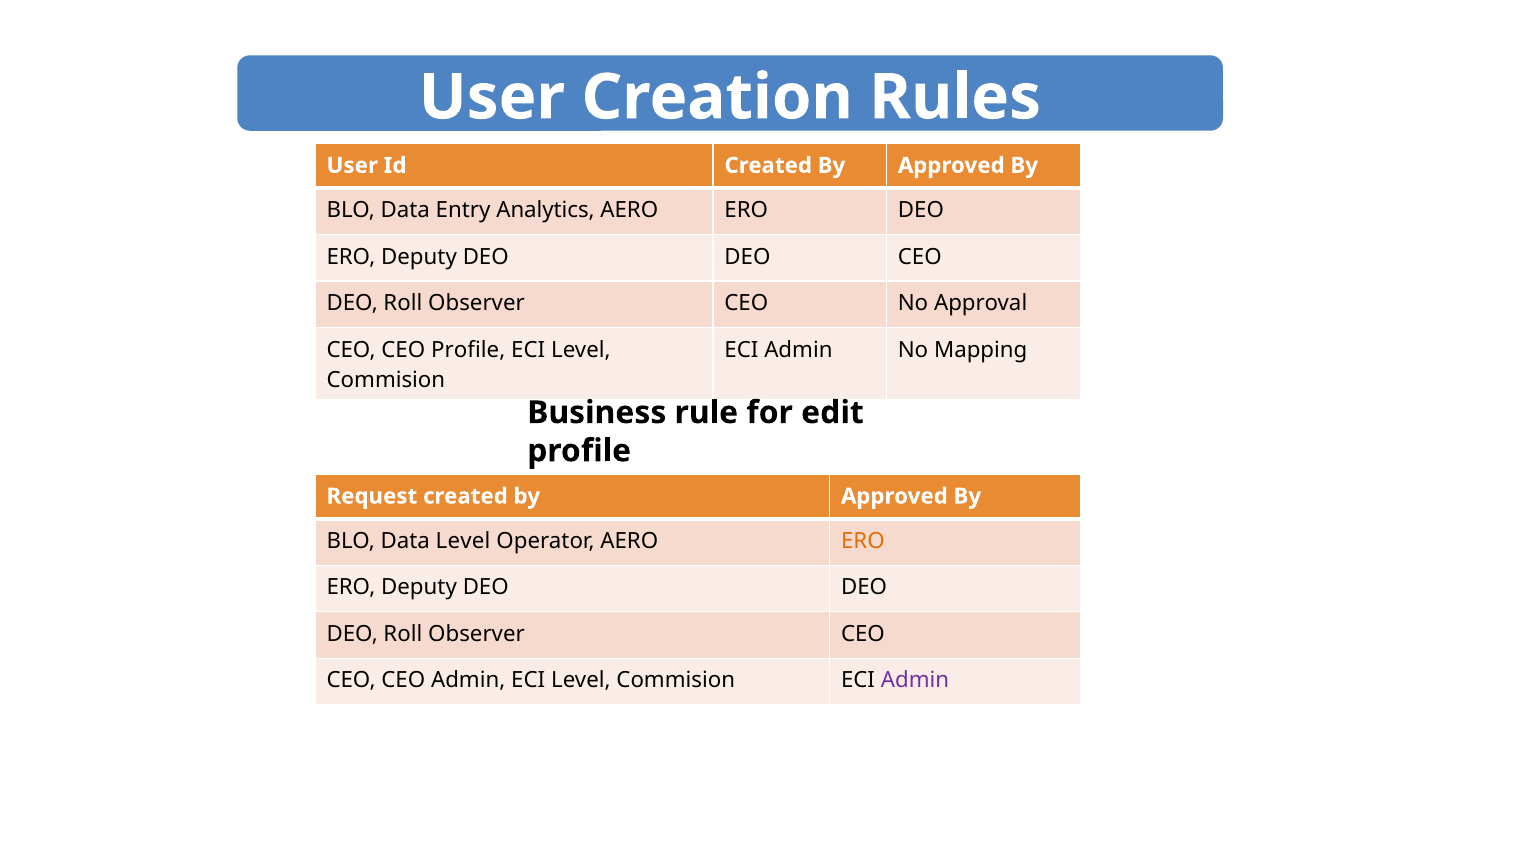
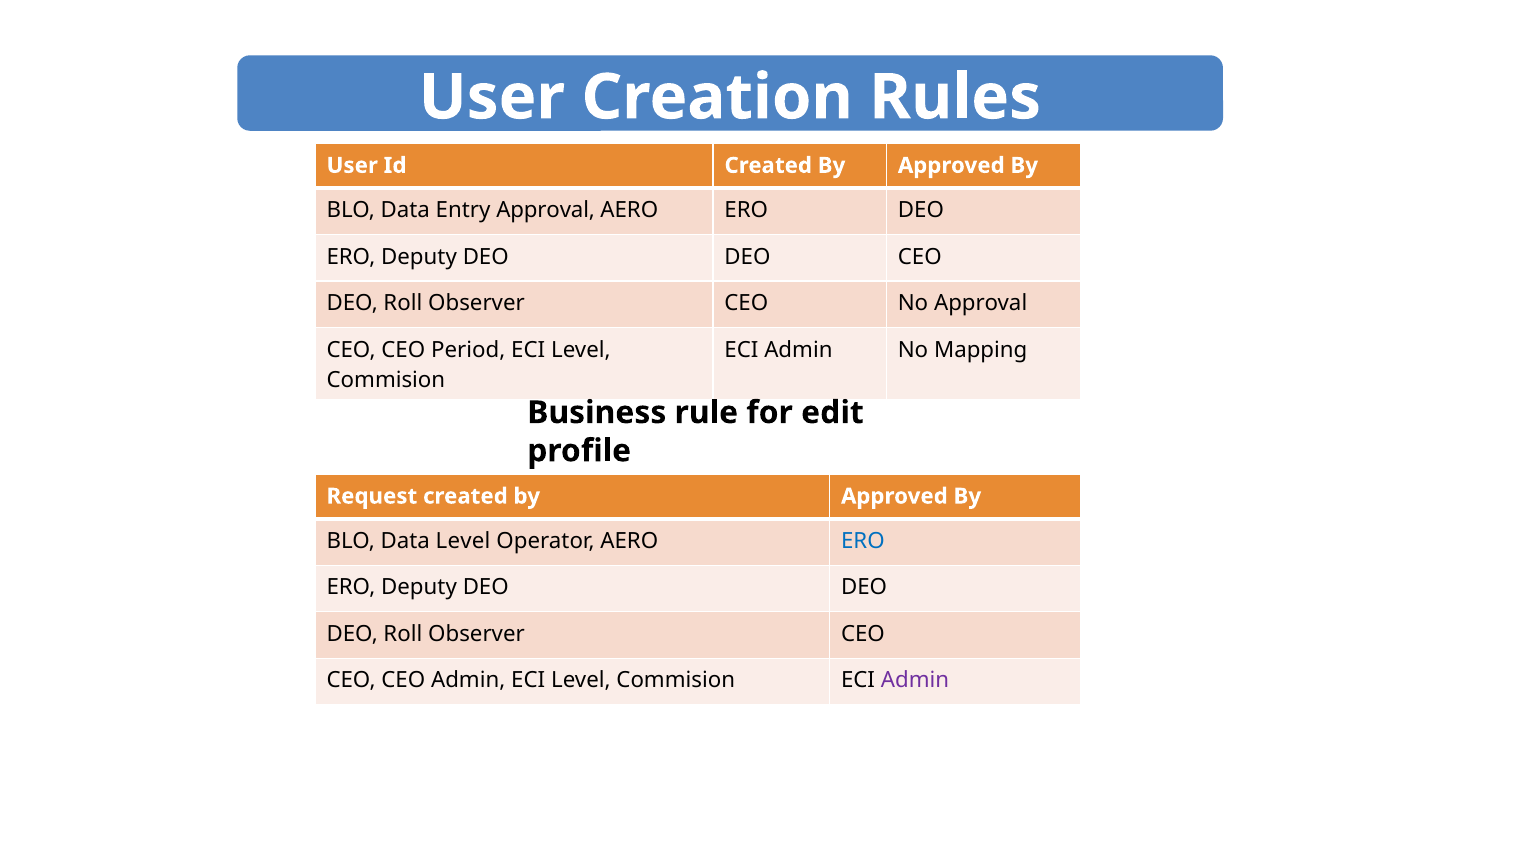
Entry Analytics: Analytics -> Approval (546, 210)
CEO Profile: Profile -> Period (468, 350)
ERO colour: orange -> blue (863, 541)
